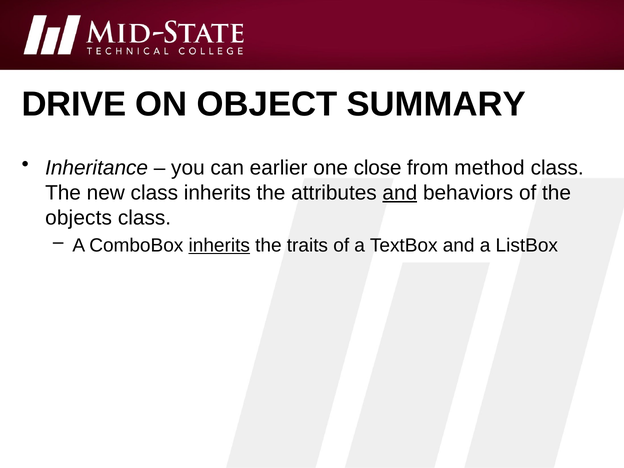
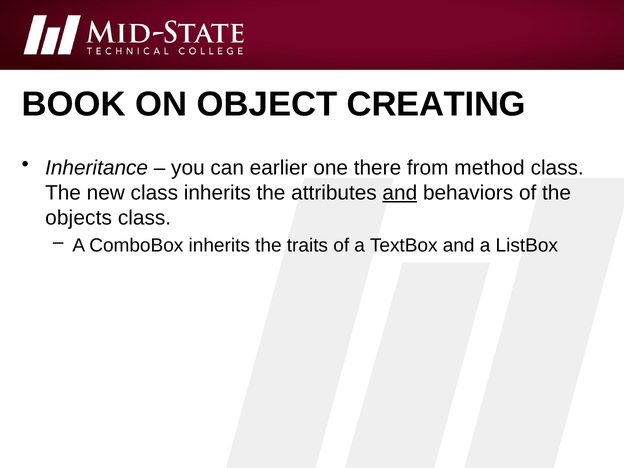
DRIVE: DRIVE -> BOOK (74, 104)
SUMMARY: SUMMARY -> CREATING (436, 104)
close: close -> there (377, 168)
inherits underline: present -> none (219, 245)
